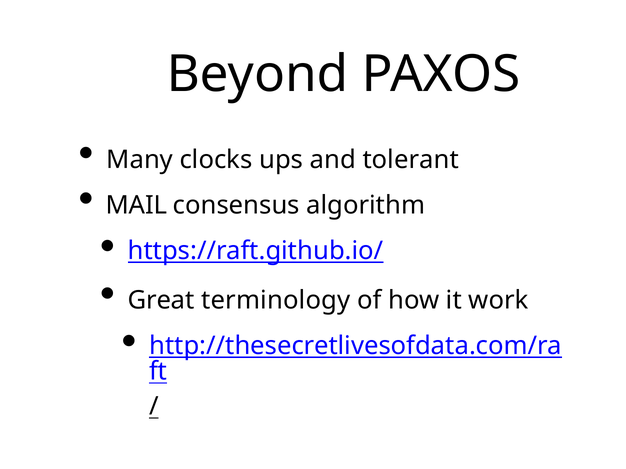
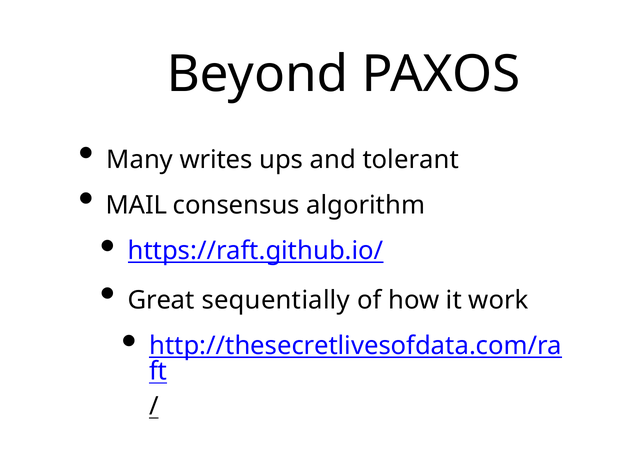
clocks: clocks -> writes (216, 160)
terminology: terminology -> sequentially (276, 301)
